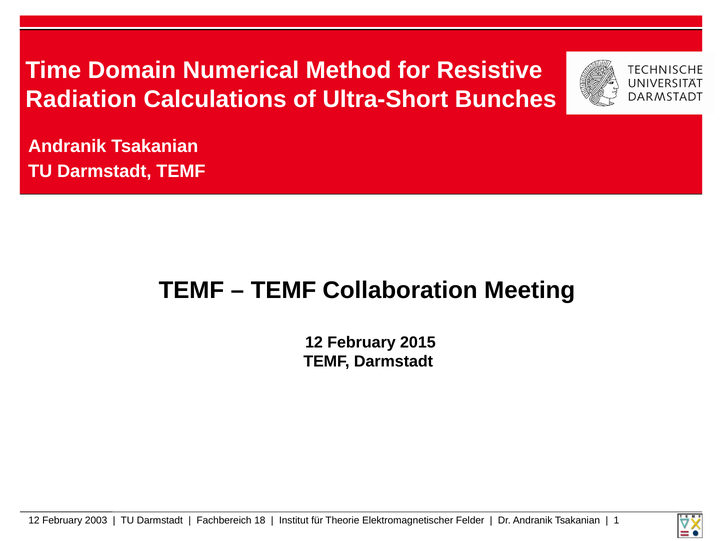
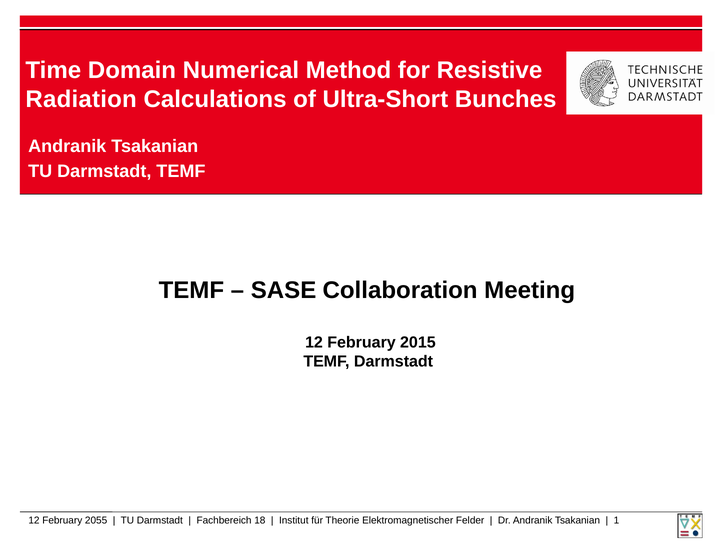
TEMF: TEMF -> SASE (284, 290)
2003: 2003 -> 2055 (96, 521)
